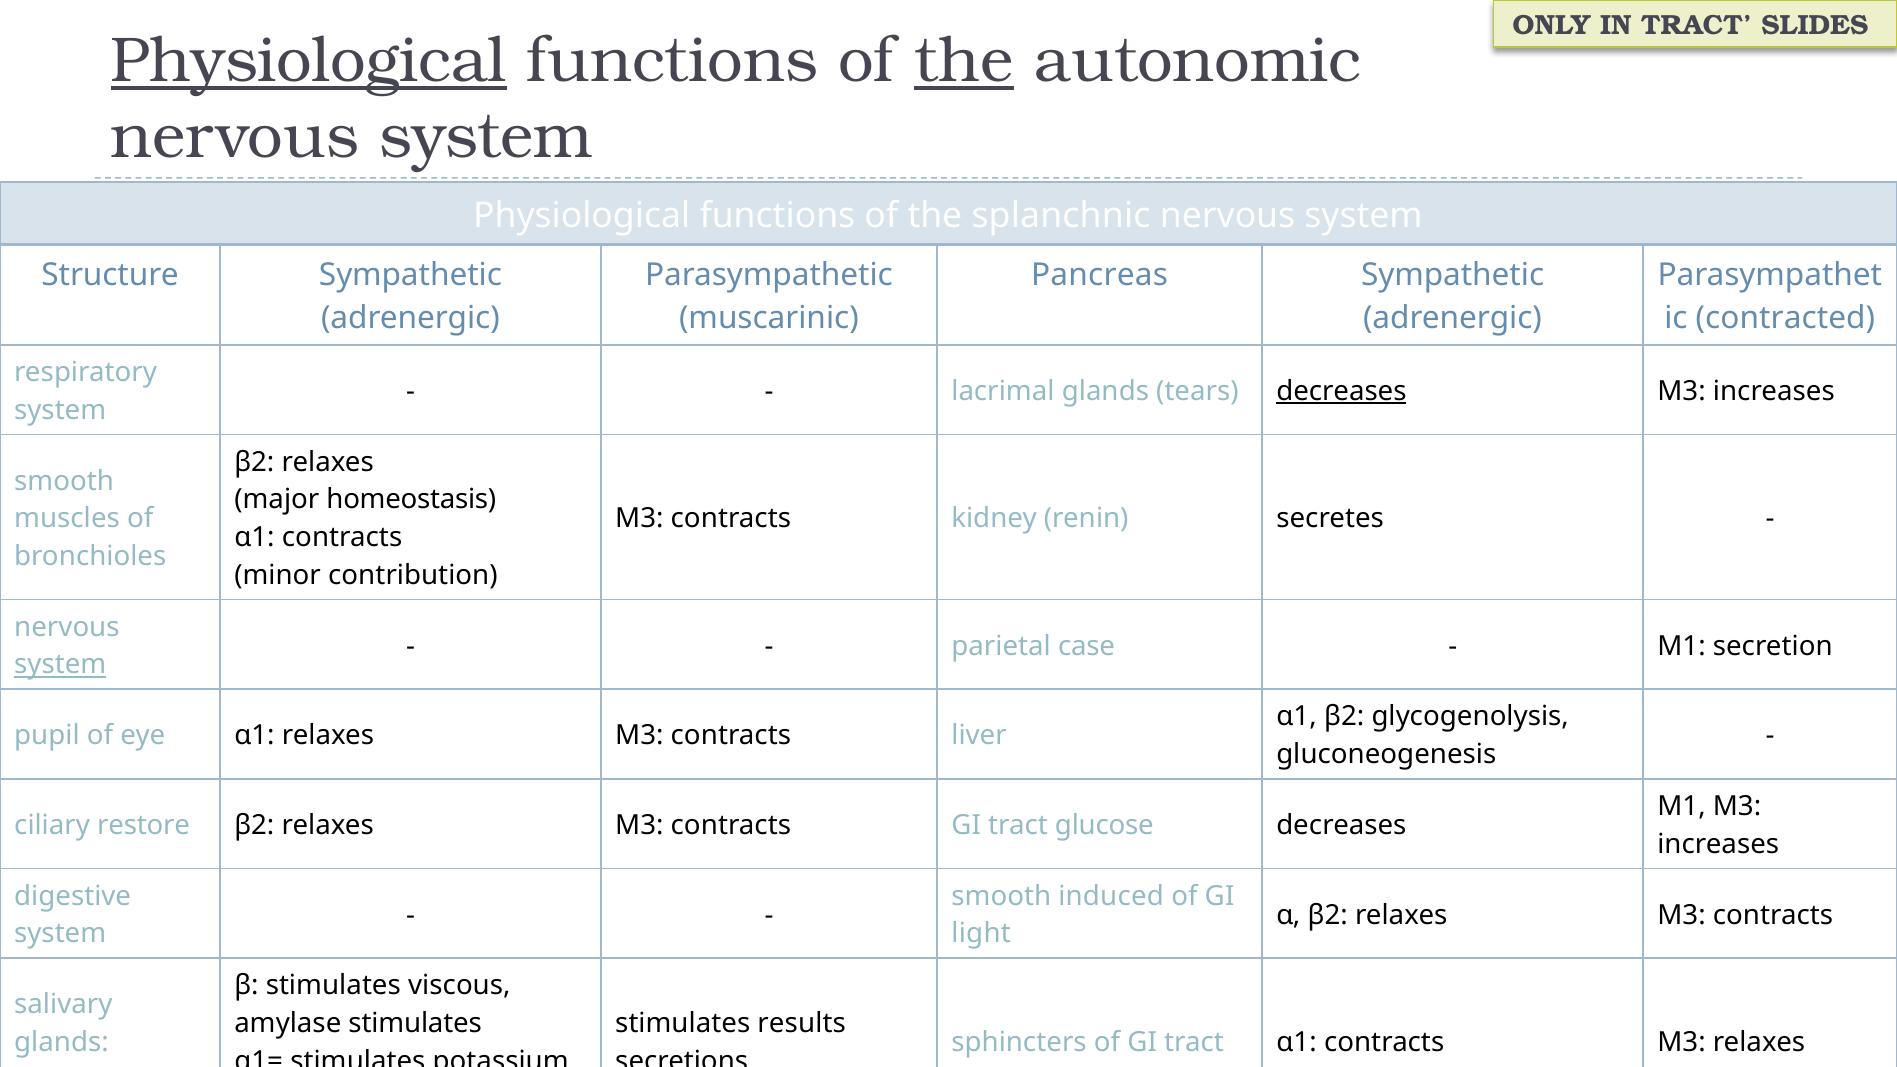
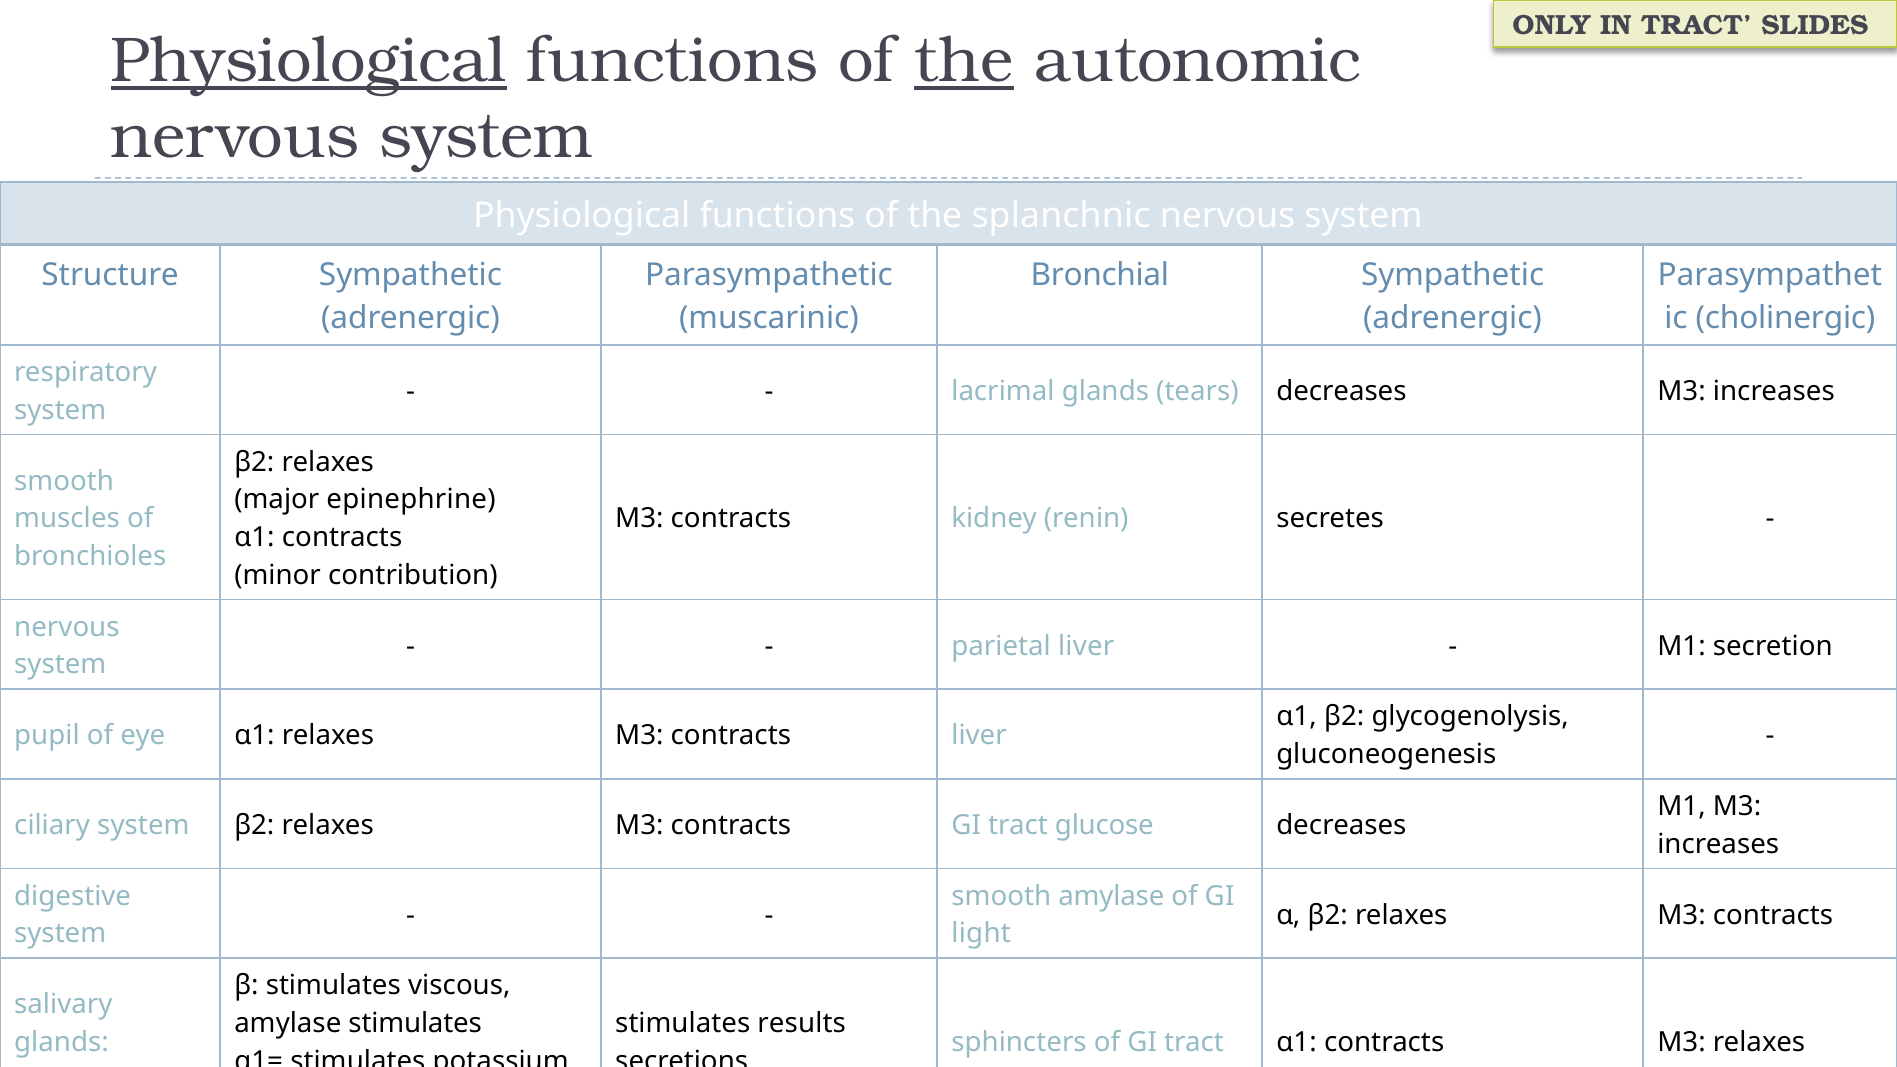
Pancreas: Pancreas -> Bronchial (1100, 275)
contracted: contracted -> cholinergic (1786, 318)
decreases underline: present -> none (1341, 391)
homeostasis: homeostasis -> epinephrine (411, 500)
parietal case: case -> liver (1086, 646)
system underline: present -> none (60, 665)
ciliary restore: restore -> system (143, 826)
smooth induced: induced -> amylase (1111, 896)
